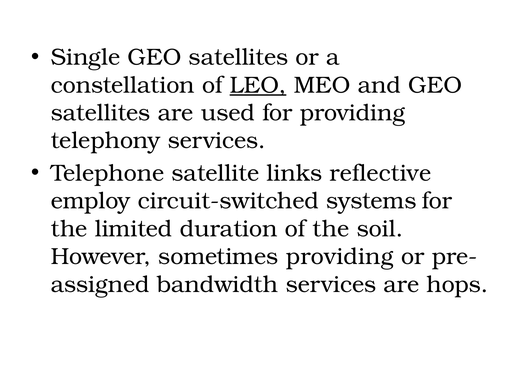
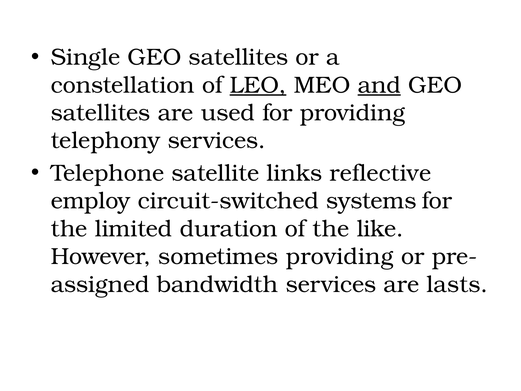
and underline: none -> present (379, 85)
soil: soil -> like (380, 229)
hops: hops -> lasts (457, 284)
